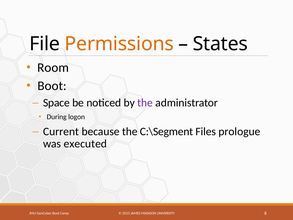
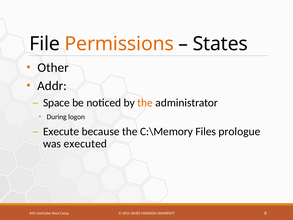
Room: Room -> Other (53, 68)
Boot: Boot -> Addr (52, 86)
the colour: purple -> orange (145, 103)
Current: Current -> Execute (61, 131)
C:\Segment: C:\Segment -> C:\Memory (166, 131)
